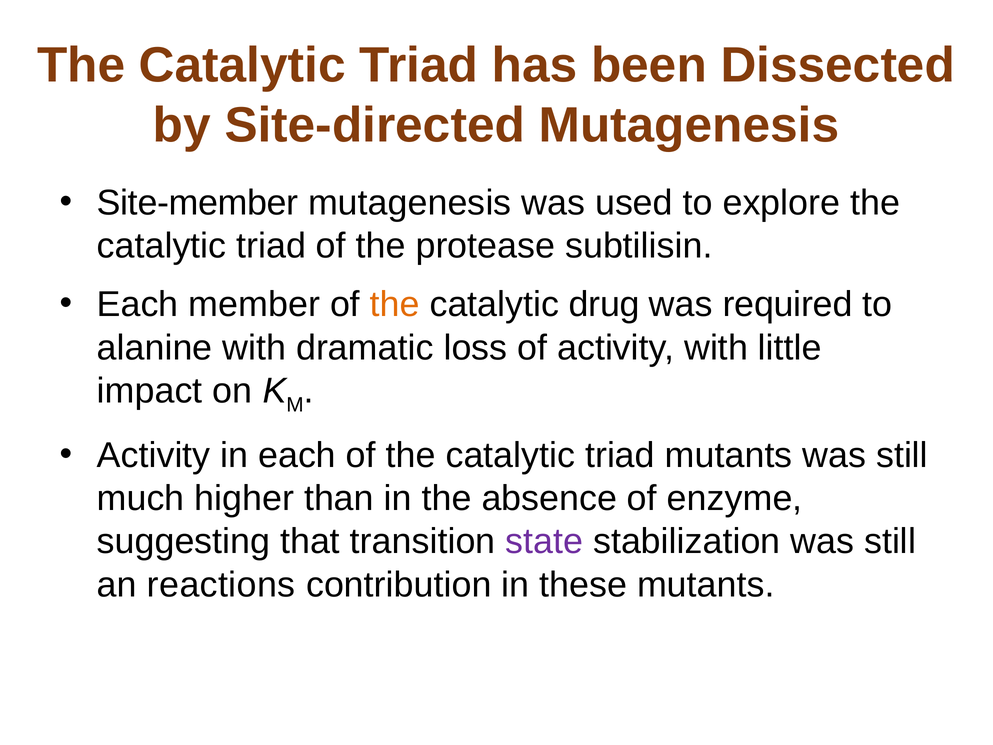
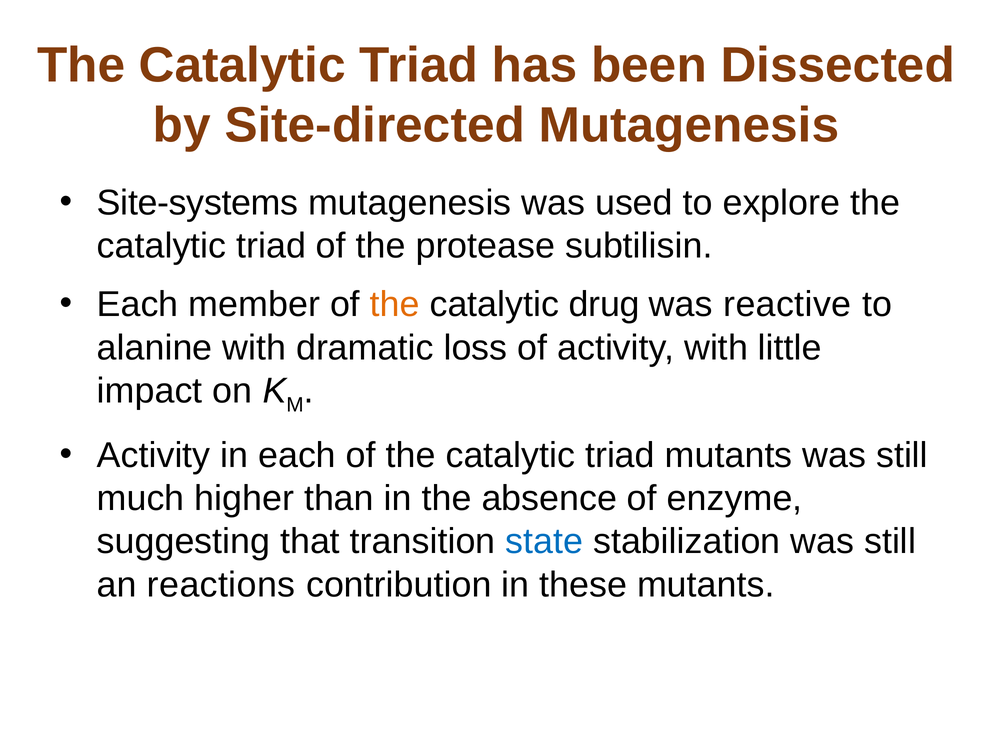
Site-member: Site-member -> Site-systems (198, 203)
required: required -> reactive (787, 305)
state colour: purple -> blue (544, 541)
